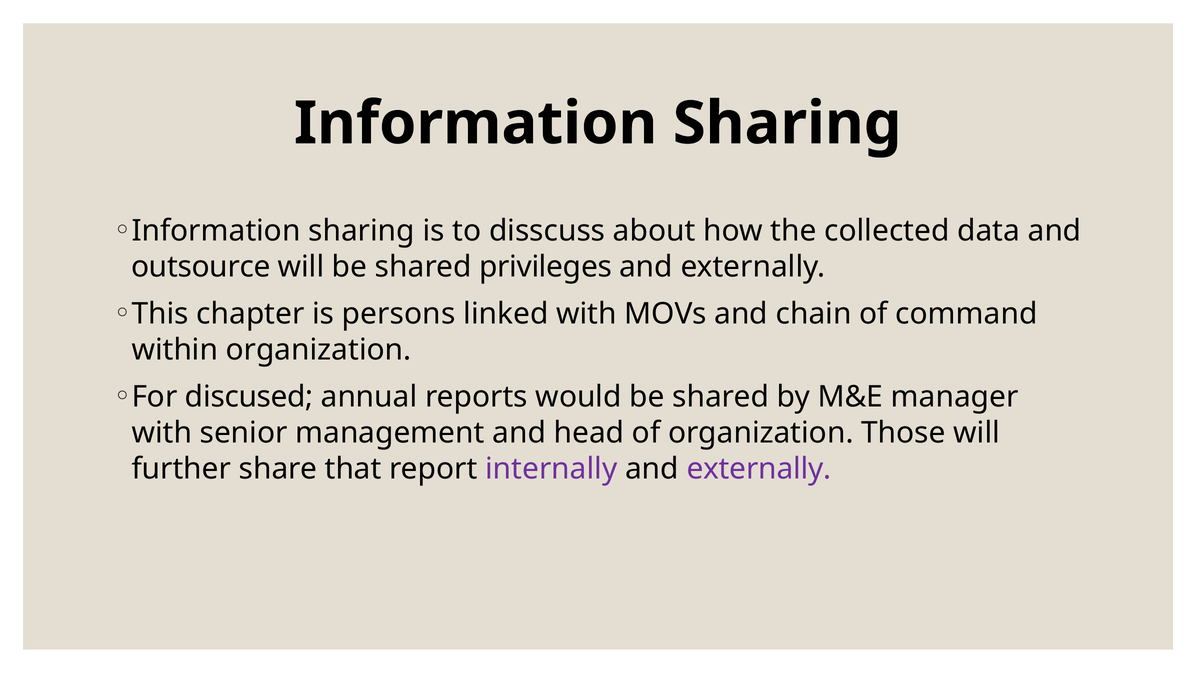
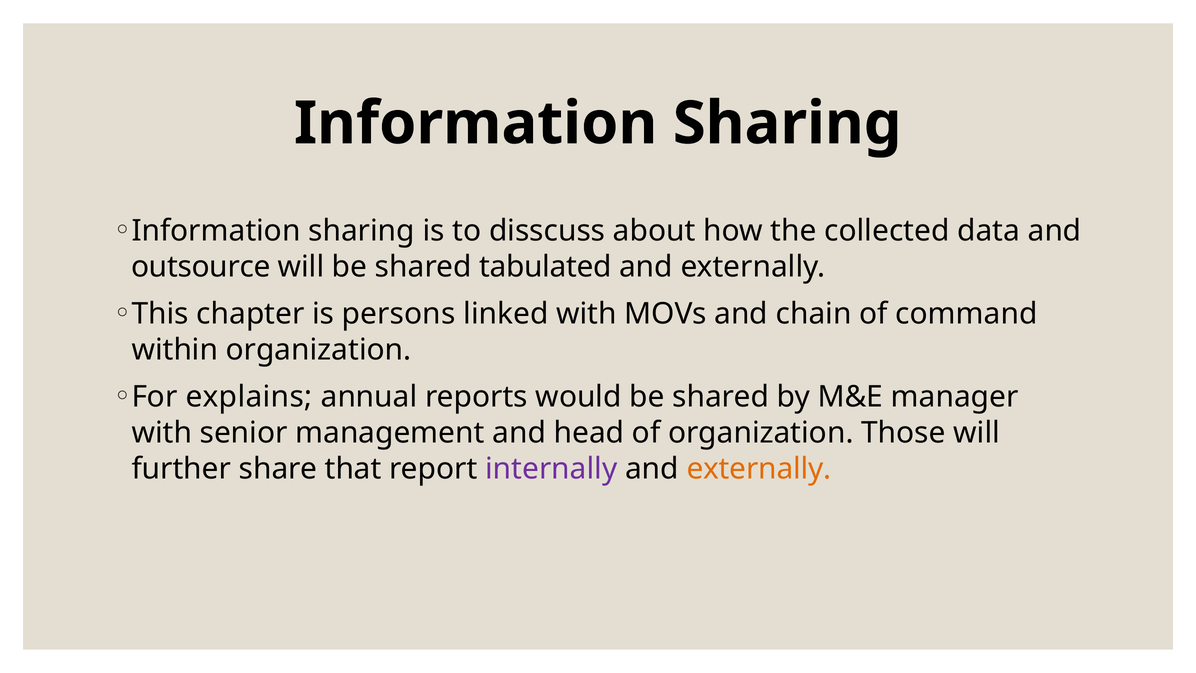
privileges: privileges -> tabulated (545, 267)
discused: discused -> explains (249, 397)
externally colour: purple -> orange (759, 469)
